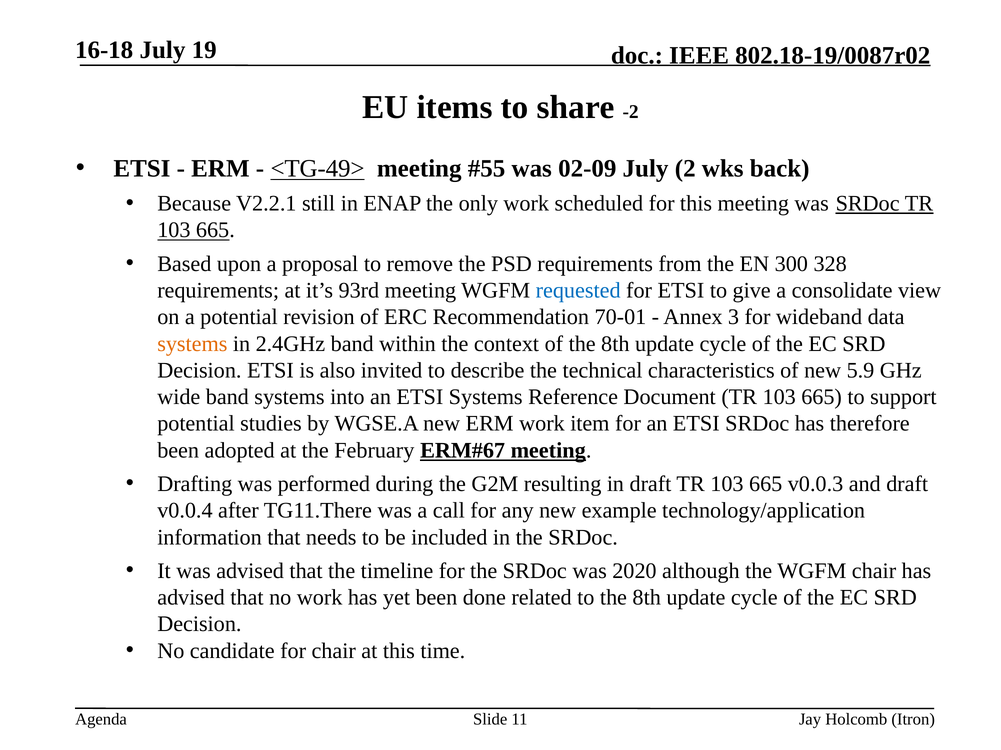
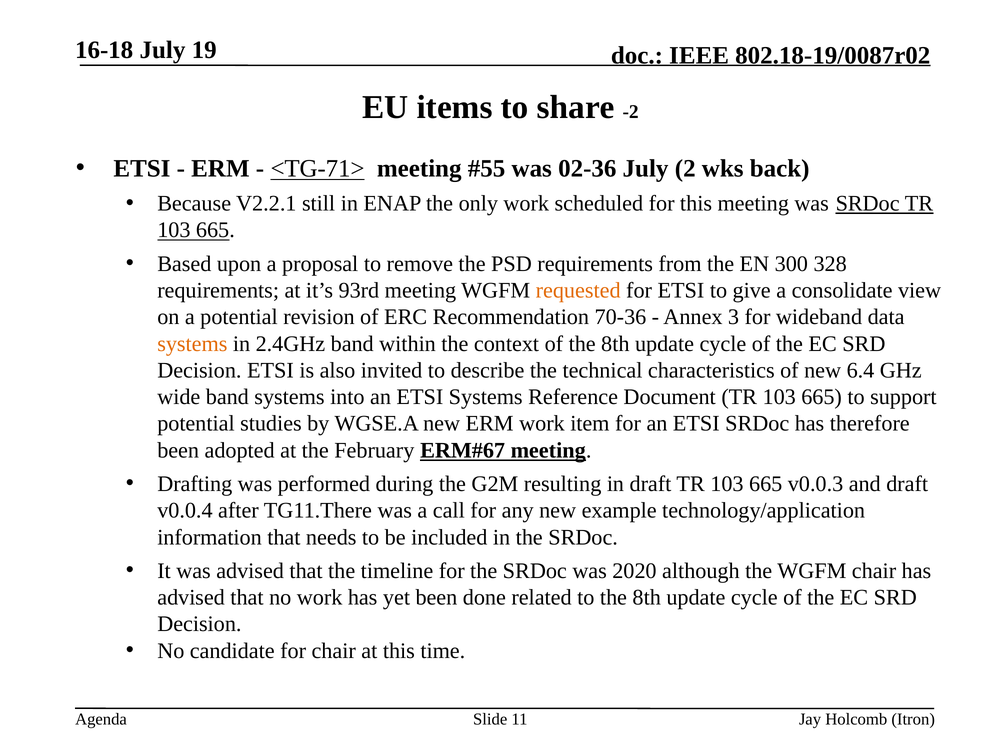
<TG-49>: <TG-49> -> <TG-71> (317, 169)
02-09: 02-09 -> 02-36 (587, 169)
requested colour: blue -> orange (578, 291)
70-01: 70-01 -> 70-36 (620, 317)
5.9: 5.9 -> 6.4 (860, 371)
